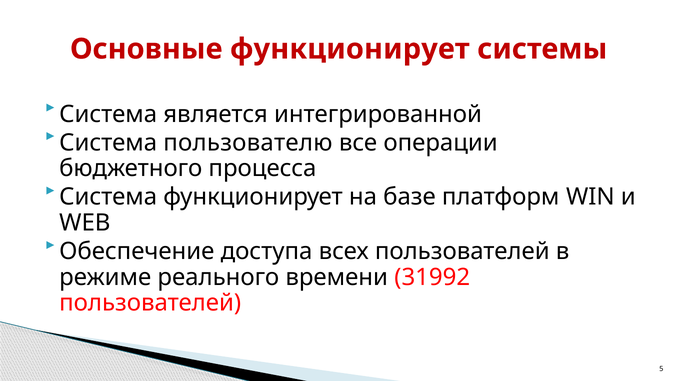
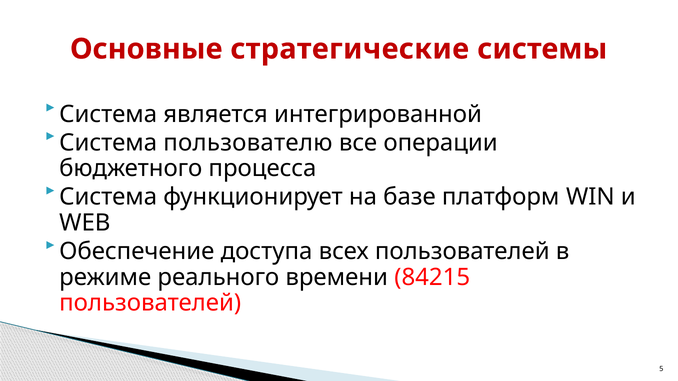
Основные функционирует: функционирует -> стратегические (350, 49)
31992: 31992 -> 84215 (432, 277)
